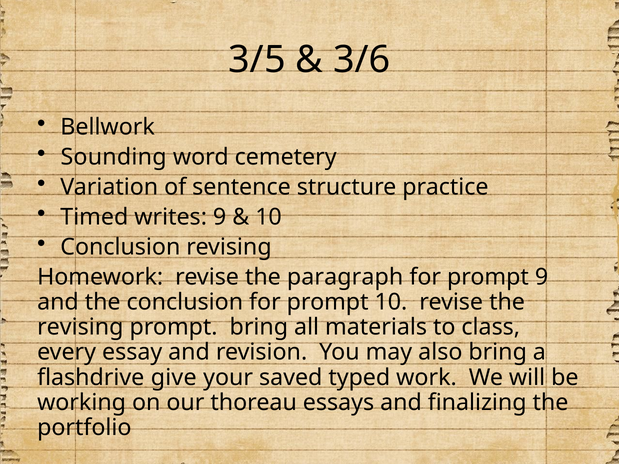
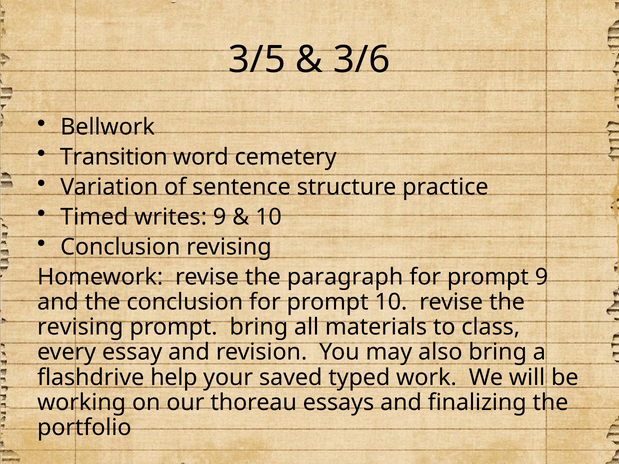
Sounding: Sounding -> Transition (114, 157)
give: give -> help (174, 378)
